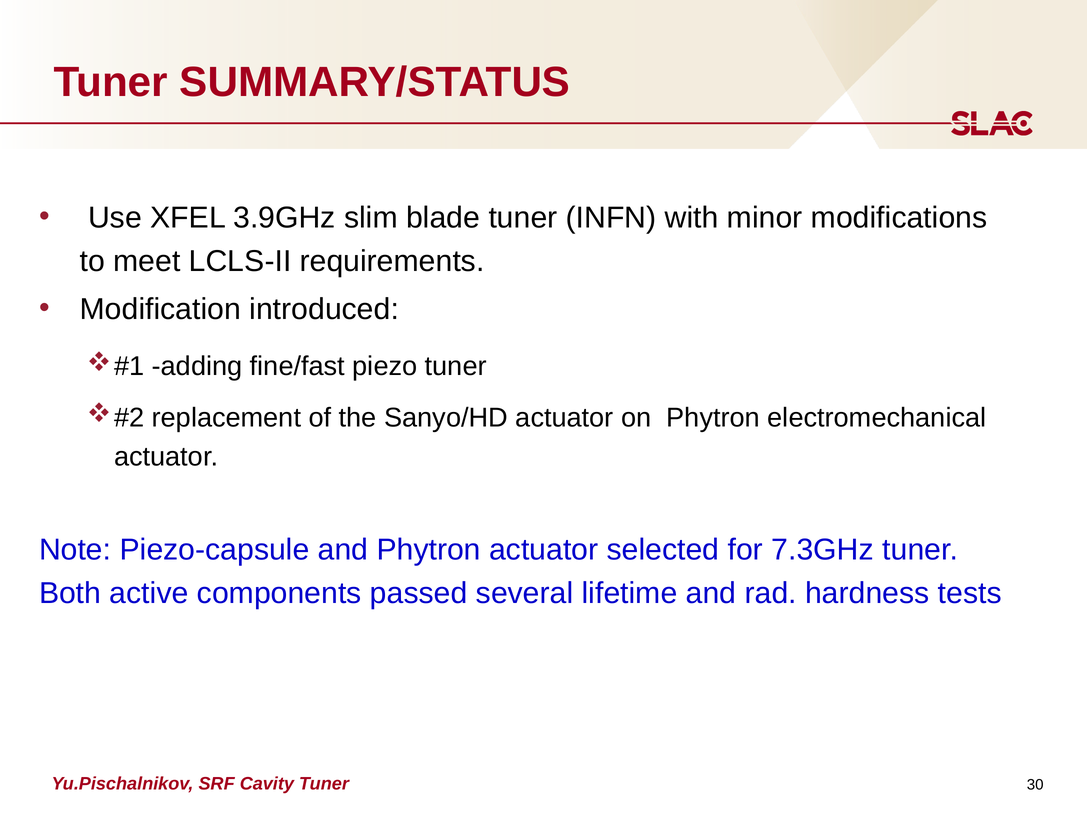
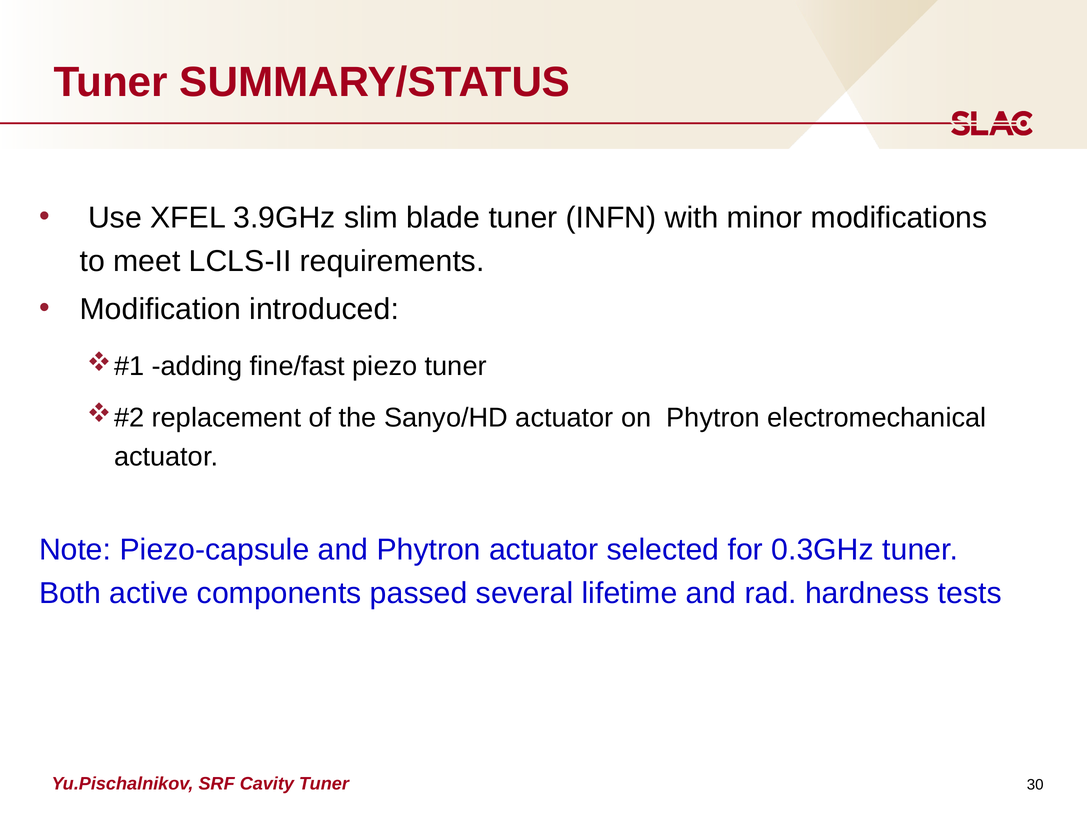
7.3GHz: 7.3GHz -> 0.3GHz (823, 550)
